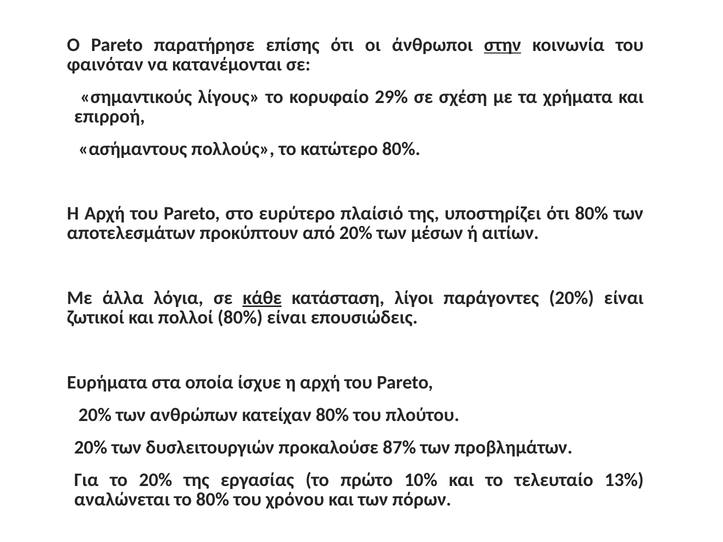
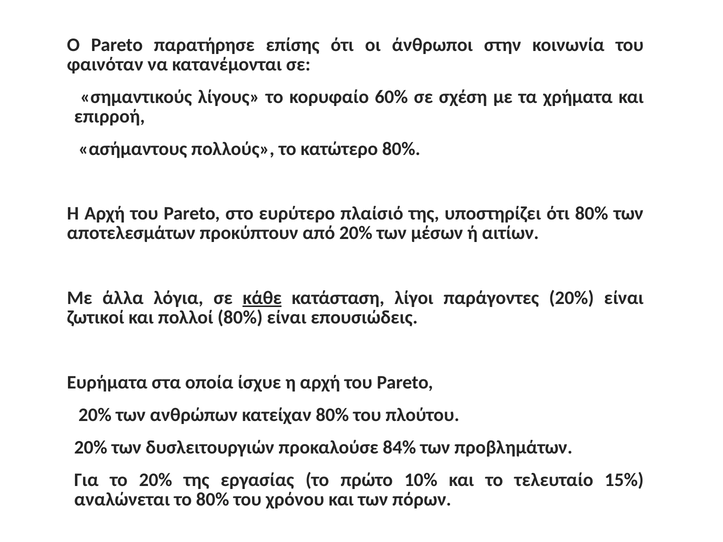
στην underline: present -> none (503, 45)
29%: 29% -> 60% (391, 97)
87%: 87% -> 84% (399, 448)
13%: 13% -> 15% (624, 480)
